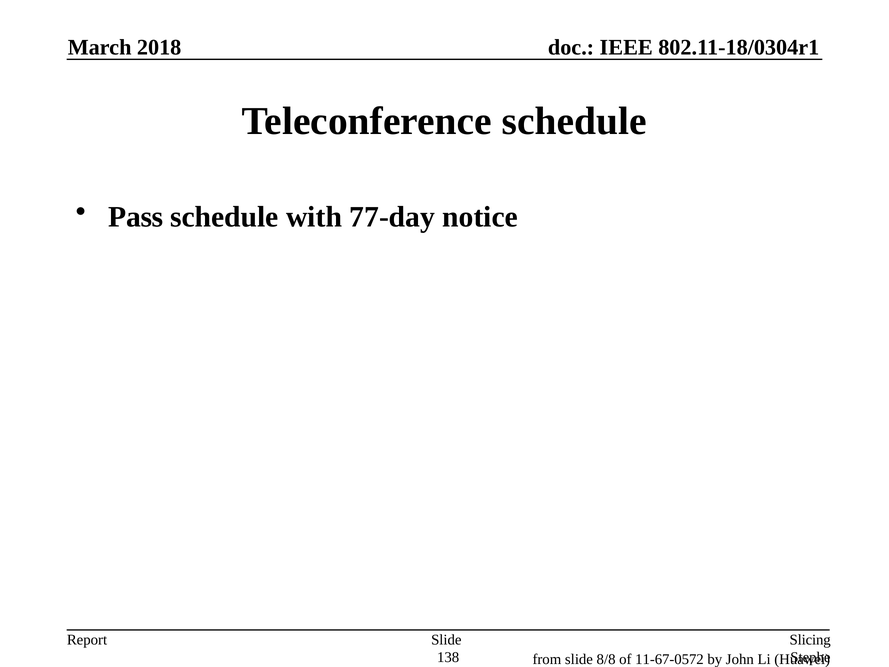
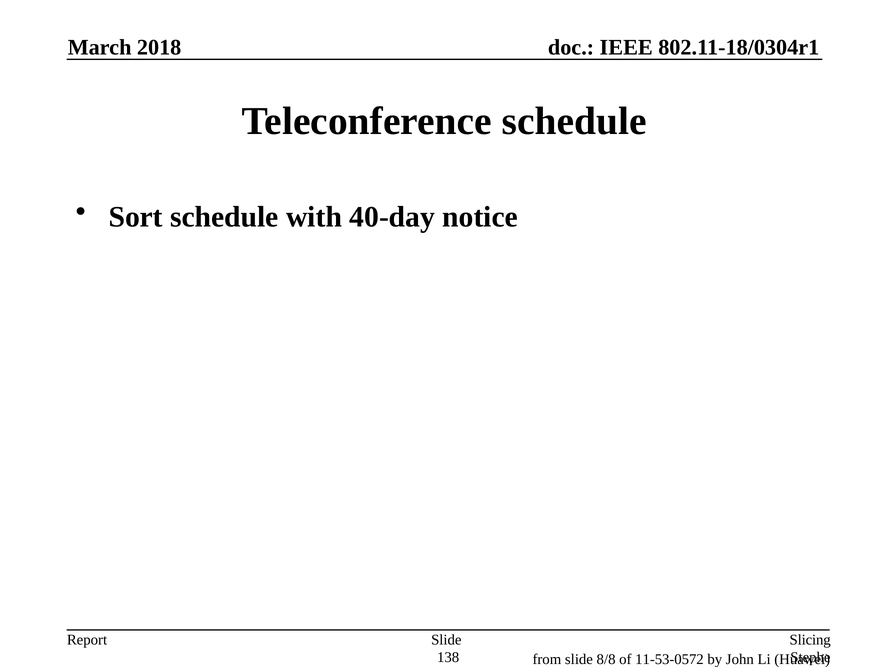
Pass: Pass -> Sort (136, 217)
77-day: 77-day -> 40-day (392, 217)
11-67-0572: 11-67-0572 -> 11-53-0572 (669, 659)
